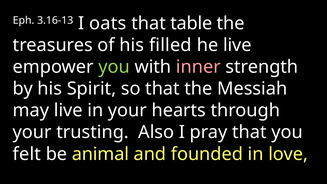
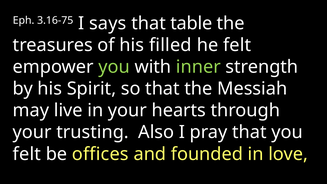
3.16-13: 3.16-13 -> 3.16-75 (55, 20)
oats: oats -> says (108, 23)
he live: live -> felt (237, 45)
inner colour: pink -> light green (198, 67)
animal: animal -> offices (100, 154)
